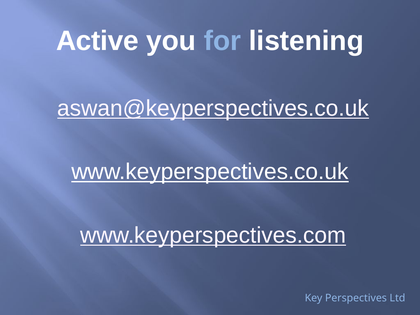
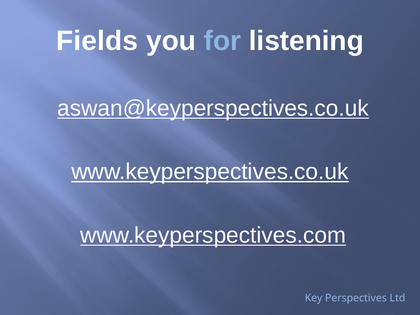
Active: Active -> Fields (97, 41)
